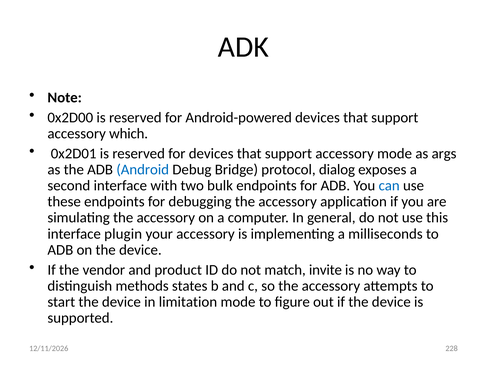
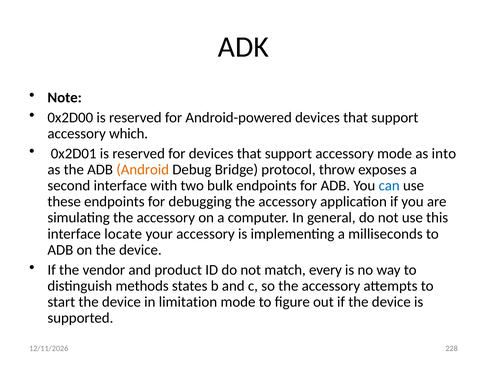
args: args -> into (444, 154)
Android colour: blue -> orange (143, 170)
dialog: dialog -> throw (337, 170)
plugin: plugin -> locate (123, 234)
invite: invite -> every (325, 270)
